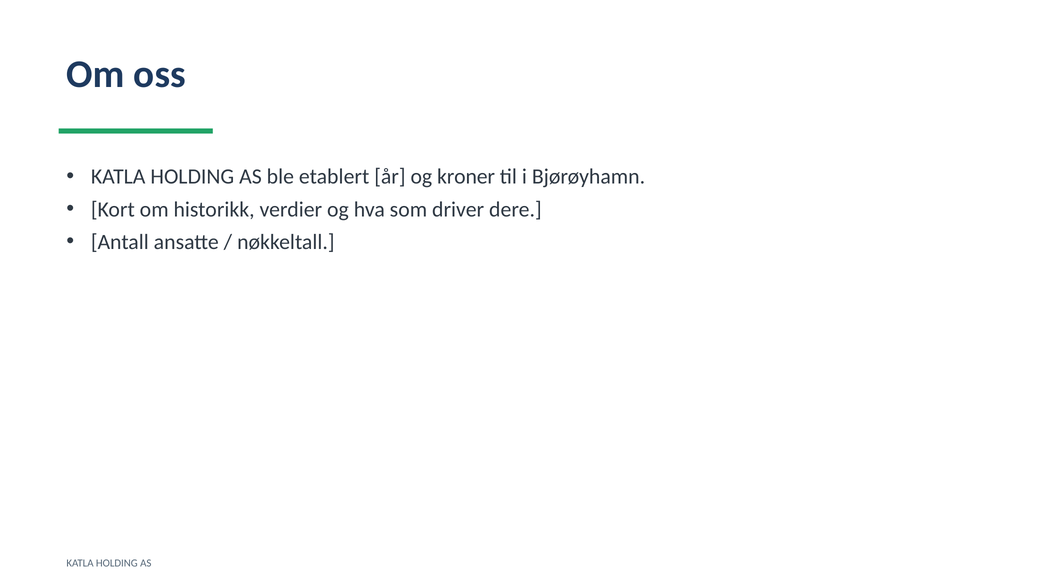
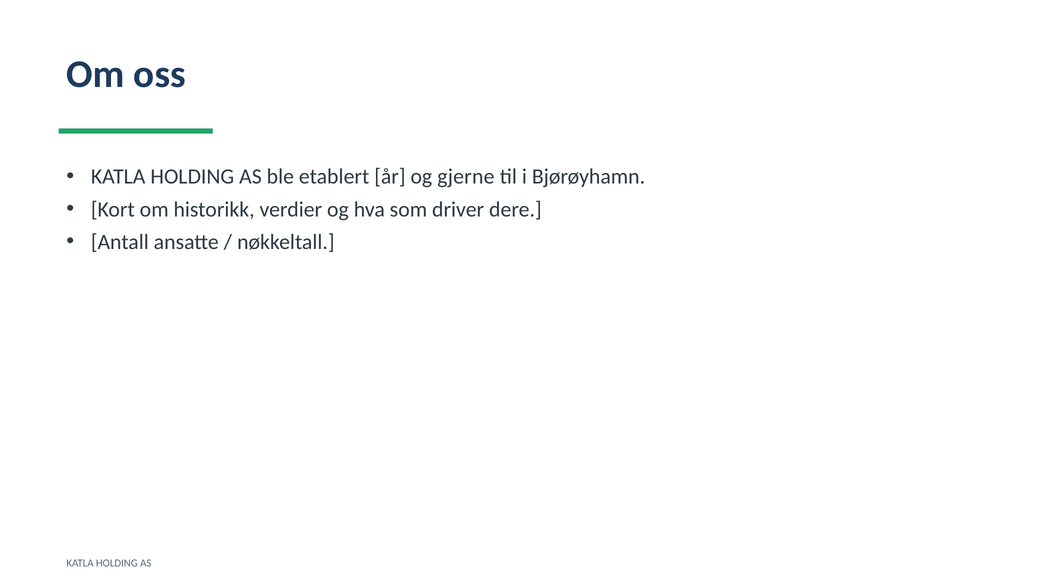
kroner: kroner -> gjerne (466, 177)
